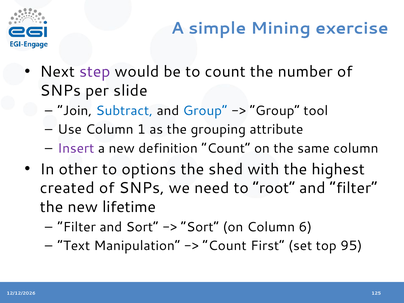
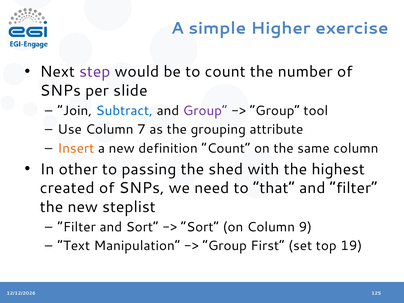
Mining: Mining -> Higher (281, 28)
Group colour: blue -> purple (205, 111)
1: 1 -> 7 (141, 130)
Insert colour: purple -> orange (76, 148)
options: options -> passing (149, 169)
root: root -> that (274, 188)
lifetime: lifetime -> steplist (129, 207)
6: 6 -> 9 (305, 227)
Count: Count -> Group (225, 246)
95: 95 -> 19 (351, 246)
